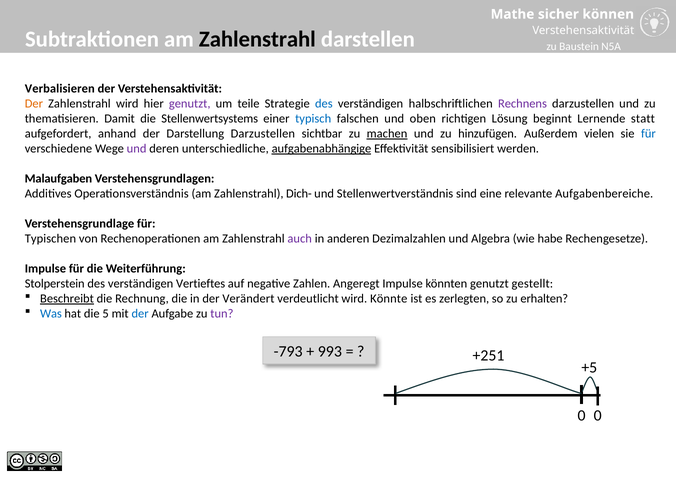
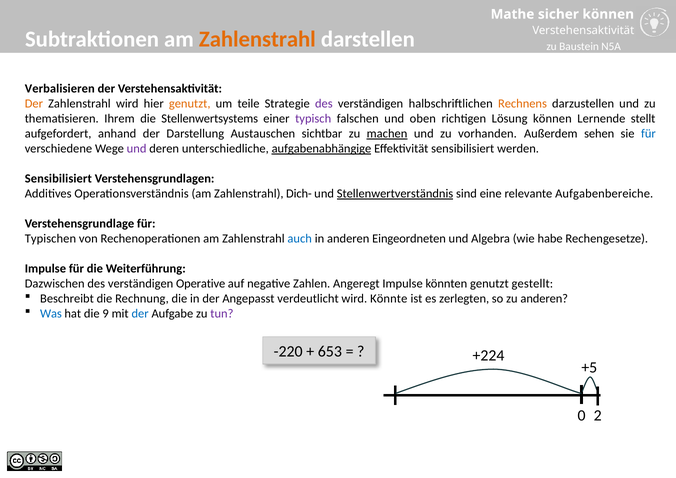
Zahlenstrahl colour: black -> orange (257, 39)
genutzt colour: purple -> orange (190, 104)
des colour: blue -> purple (324, 104)
Rechnens colour: purple -> orange (522, 104)
Damit: Damit -> Ihrem (120, 119)
typisch colour: blue -> purple (313, 119)
Lösung beginnt: beginnt -> können (552, 119)
statt: statt -> stellt (643, 119)
Darstellung Darzustellen: Darzustellen -> Austauschen (263, 134)
hinzufügen: hinzufügen -> vorhanden (487, 134)
vielen: vielen -> sehen (599, 134)
Malaufgaben: Malaufgaben -> Sensibilisiert (58, 179)
Stellenwertverständnis underline: none -> present (395, 194)
auch colour: purple -> blue (300, 239)
Dezimalzahlen: Dezimalzahlen -> Eingeordneten (409, 239)
Stolperstein: Stolperstein -> Dazwischen (55, 284)
Vertieftes: Vertieftes -> Operative (201, 284)
Beschreibt underline: present -> none (67, 299)
Verändert: Verändert -> Angepasst (248, 299)
zu erhalten: erhalten -> anderen (544, 299)
5: 5 -> 9 (106, 314)
-793: -793 -> -220 (288, 352)
993: 993 -> 653 (330, 352)
+251: +251 -> +224 (488, 356)
0 0: 0 -> 2 (598, 416)
